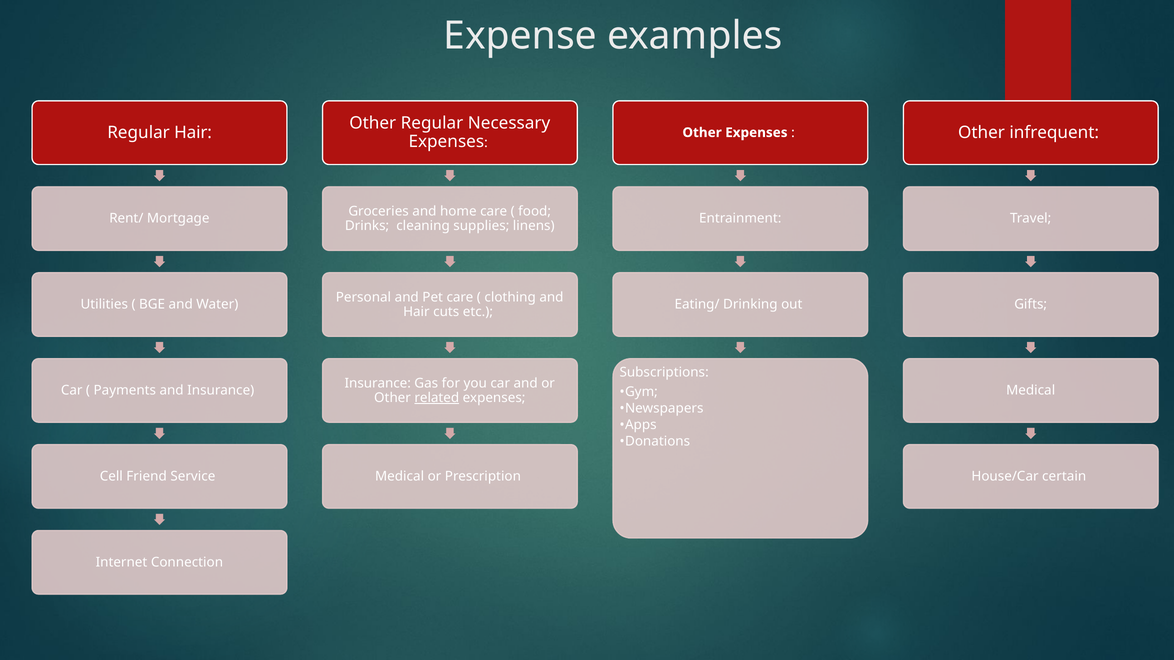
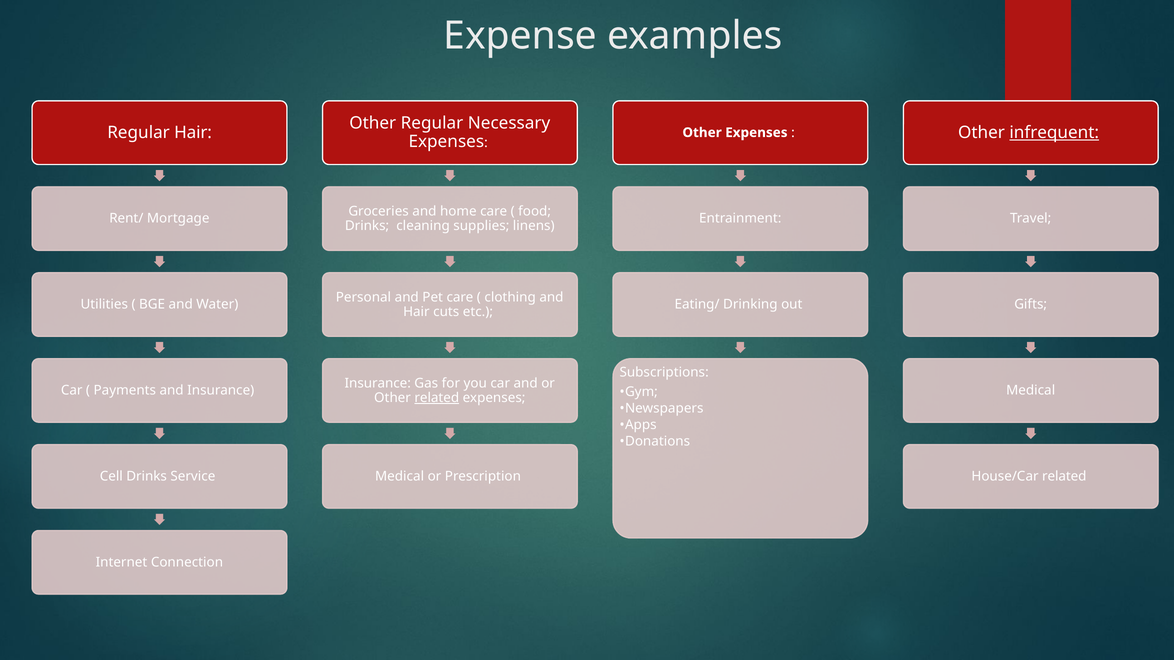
infrequent underline: none -> present (1054, 133)
Cell Friend: Friend -> Drinks (147, 477)
House/Car certain: certain -> related (1064, 477)
